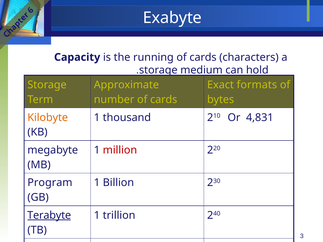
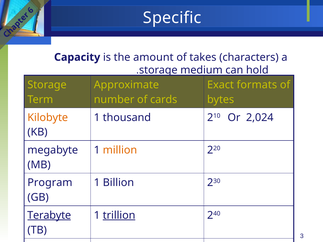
Exabyte: Exabyte -> Specific (172, 18)
running: running -> amount (153, 57)
cards: cards -> takes (203, 57)
4,831: 4,831 -> 2,024 (260, 118)
million colour: red -> orange (120, 150)
trillion underline: none -> present (119, 216)
